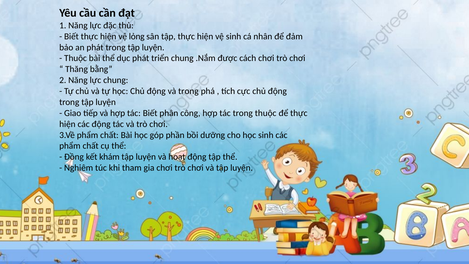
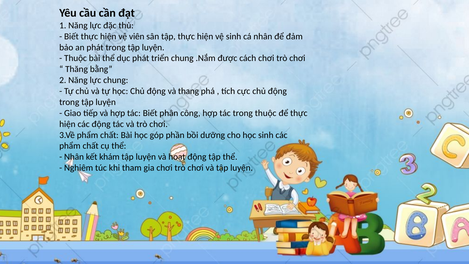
lỏng: lỏng -> viên (137, 36)
và trong: trong -> thang (189, 91)
Đồng: Đồng -> Nhân (74, 157)
